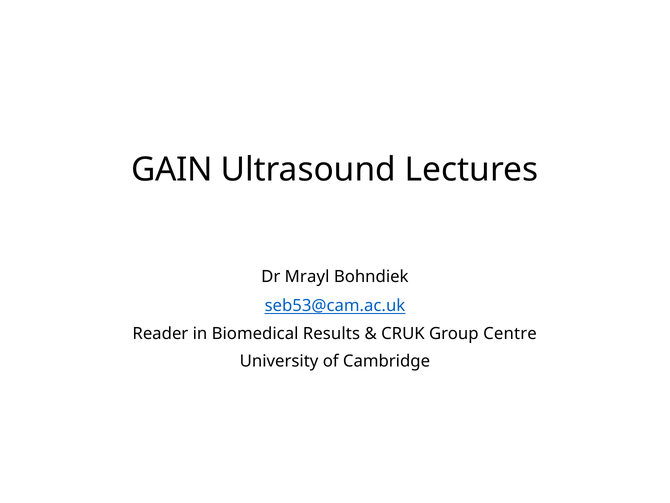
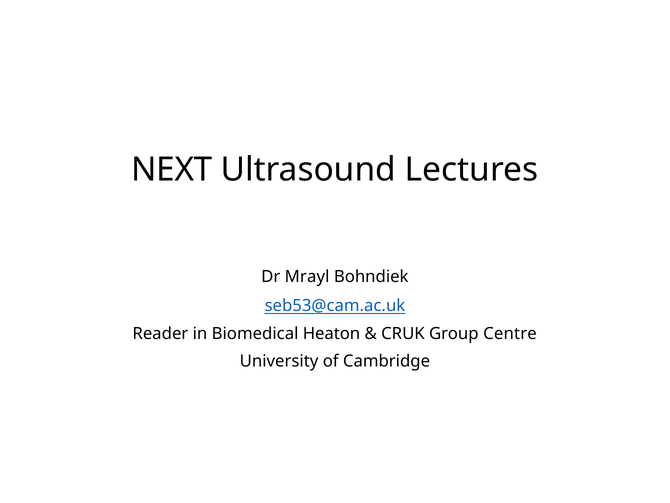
GAIN: GAIN -> NEXT (172, 169)
Results: Results -> Heaton (331, 333)
